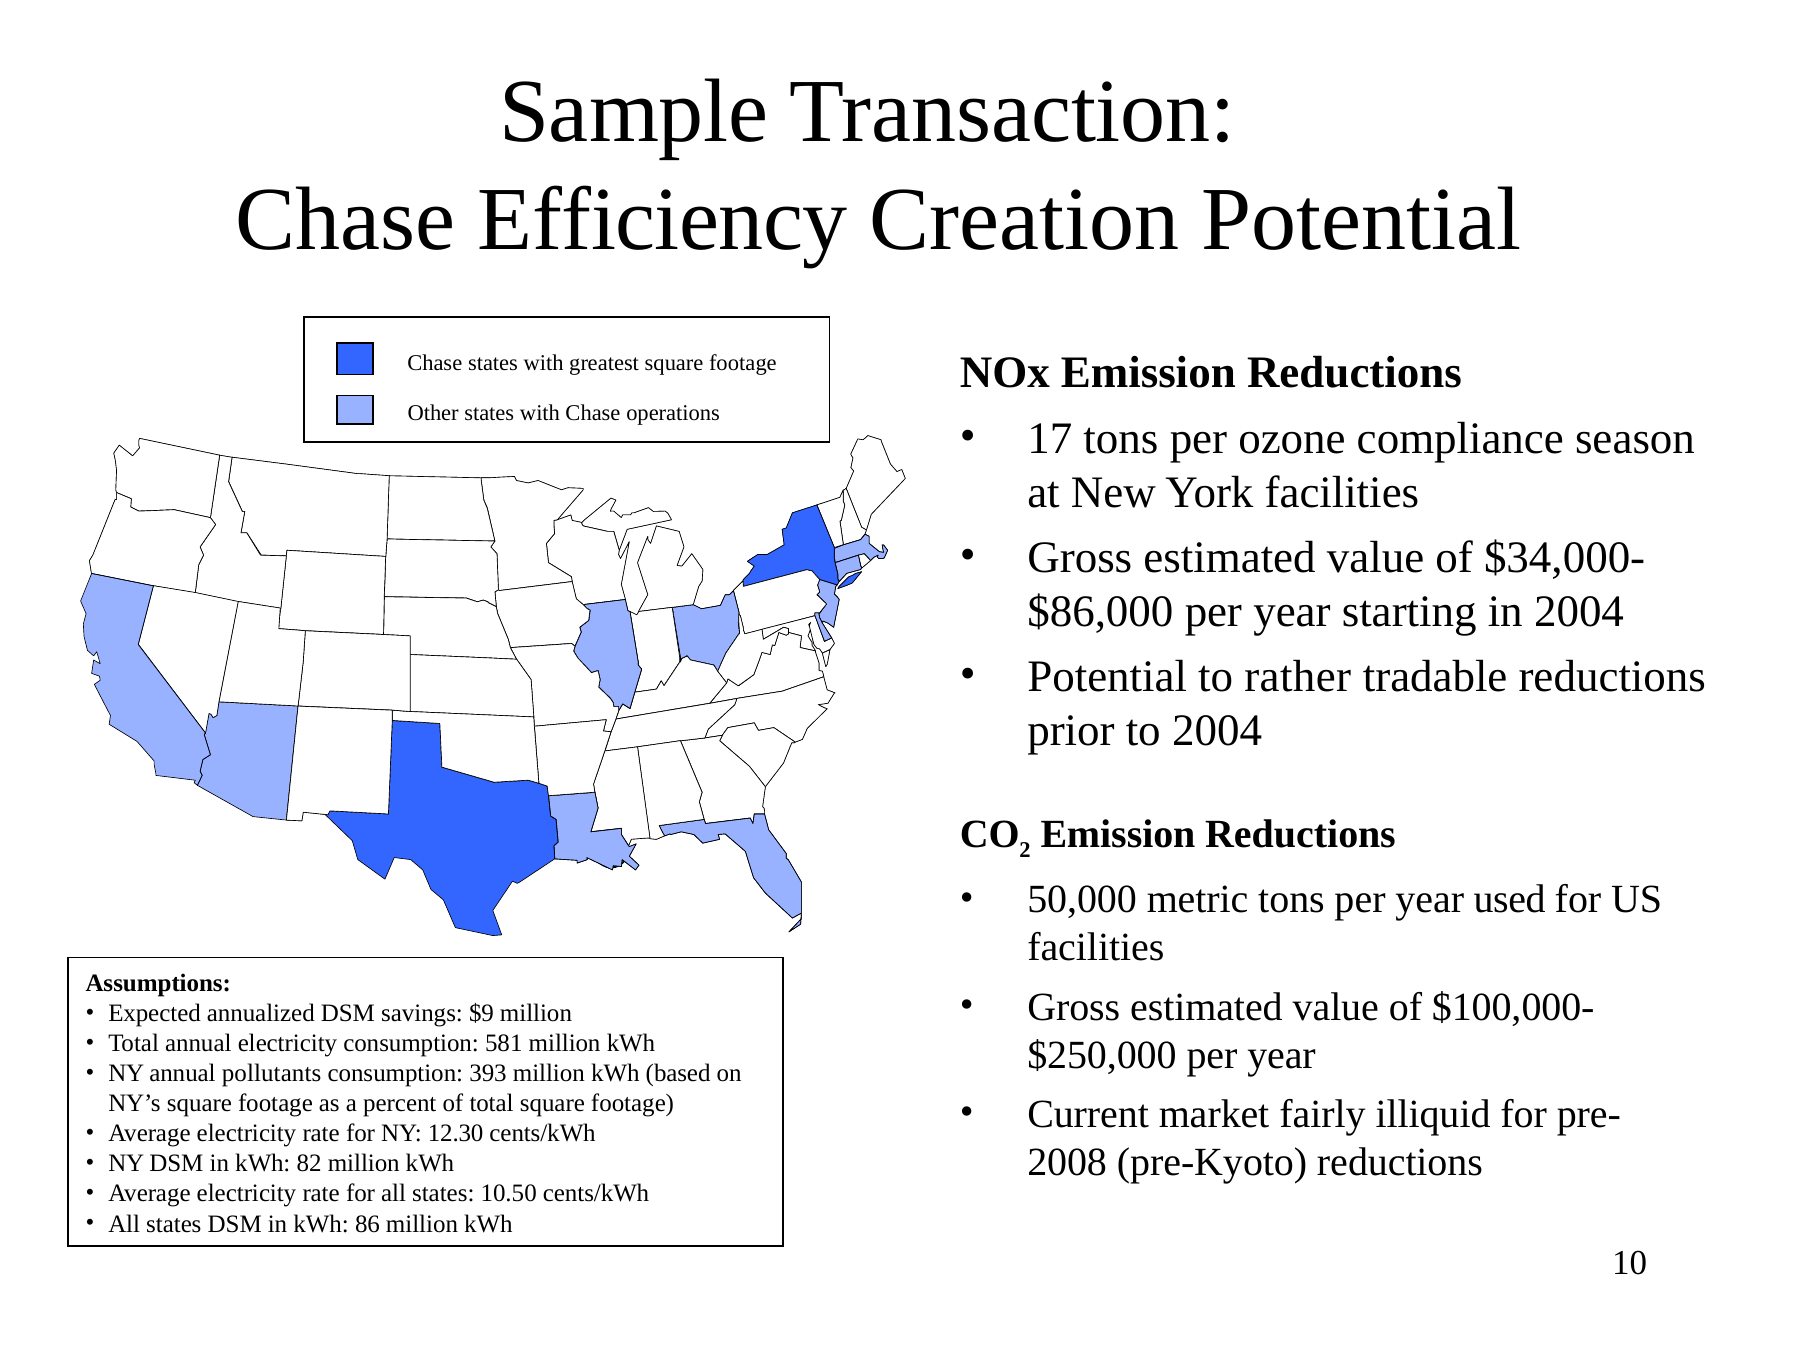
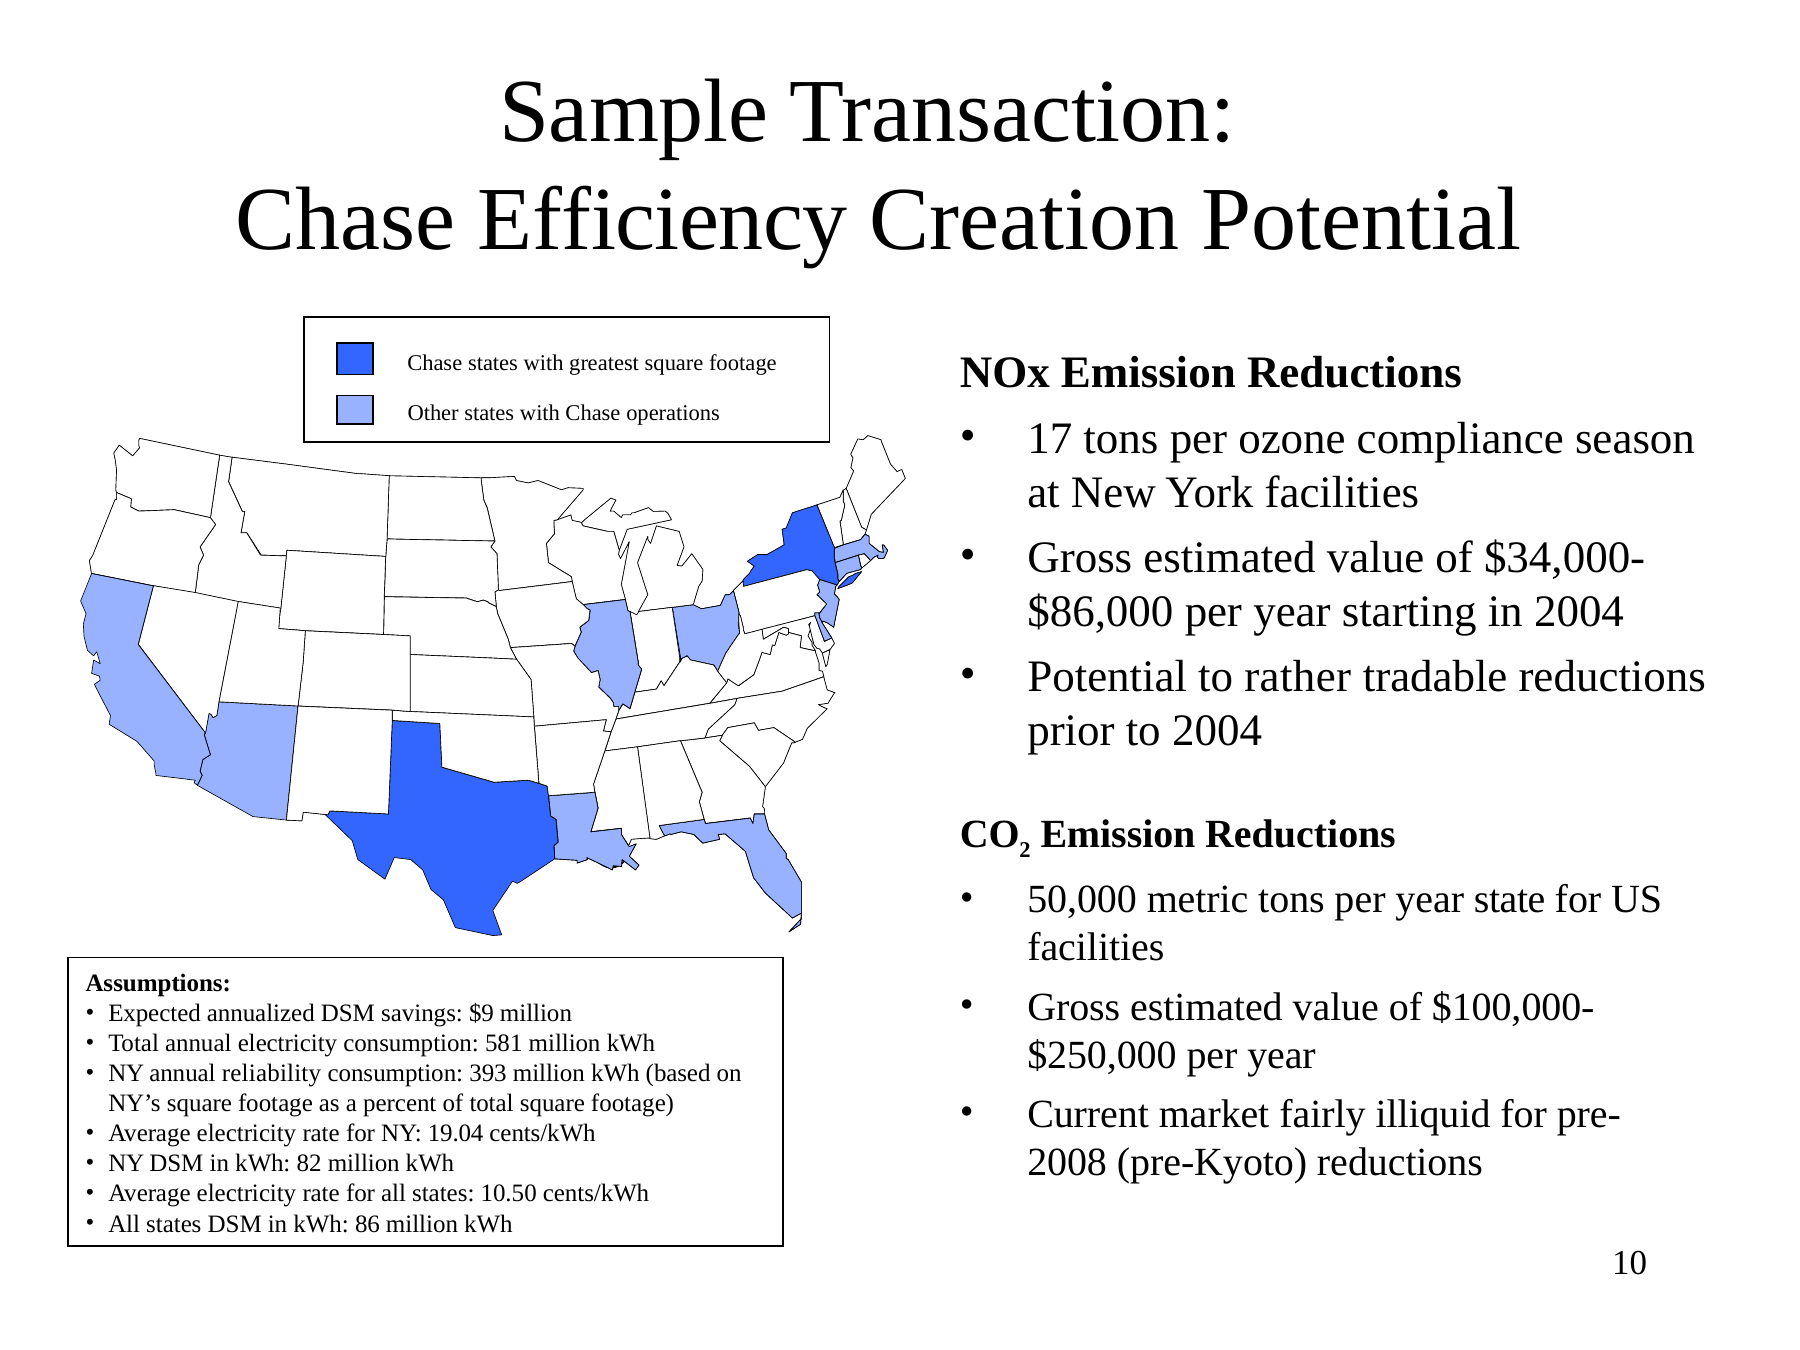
used: used -> state (1510, 900)
pollutants: pollutants -> reliability (272, 1074)
12.30: 12.30 -> 19.04 (456, 1134)
